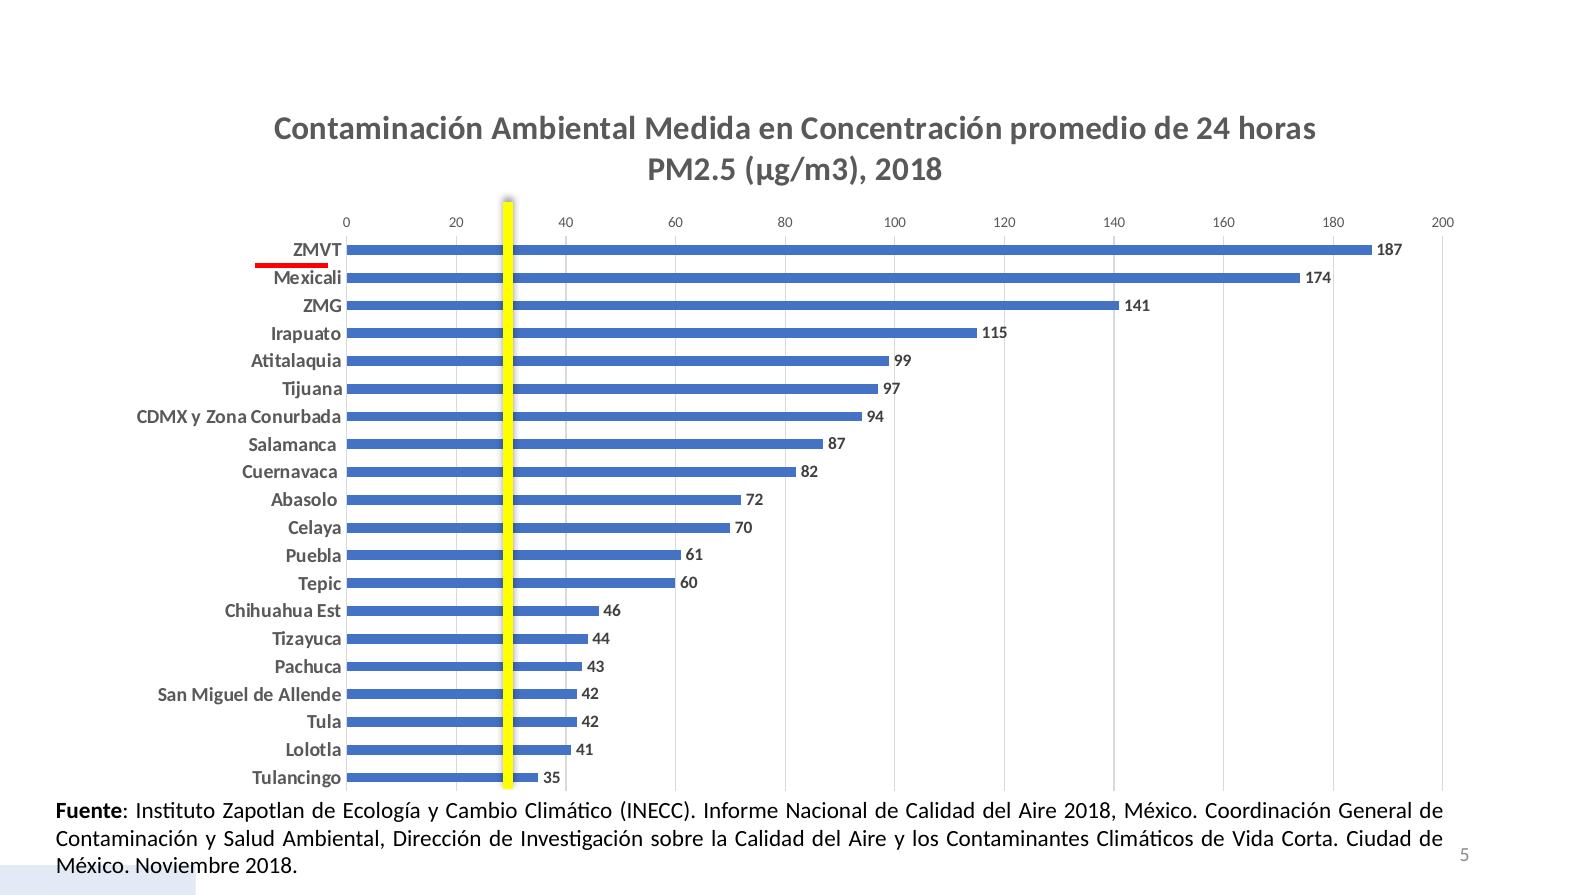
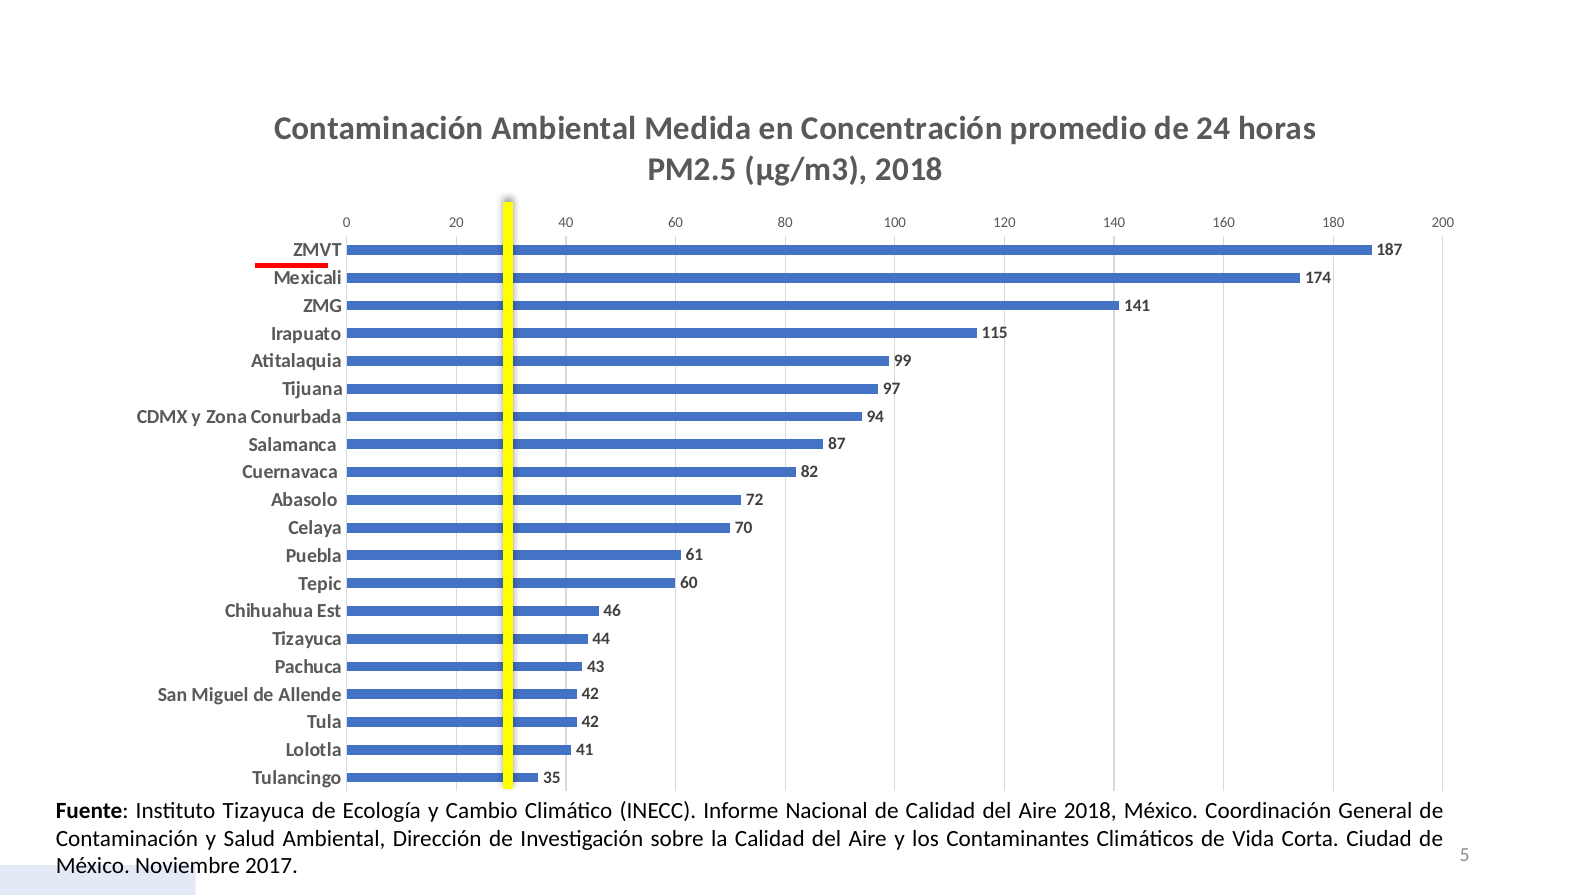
Instituto Zapotlan: Zapotlan -> Tizayuca (264, 810)
Noviembre 2018: 2018 -> 2017 (272, 866)
